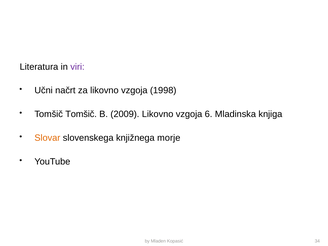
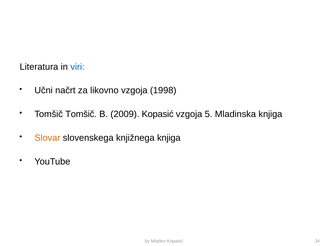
viri colour: purple -> blue (77, 67)
2009 Likovno: Likovno -> Kopasić (158, 114)
6: 6 -> 5 (209, 114)
knjižnega morje: morje -> knjiga (169, 138)
